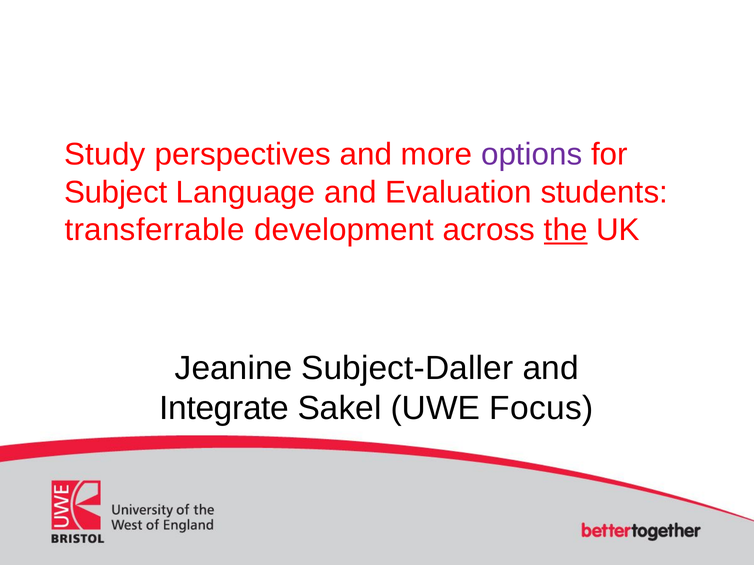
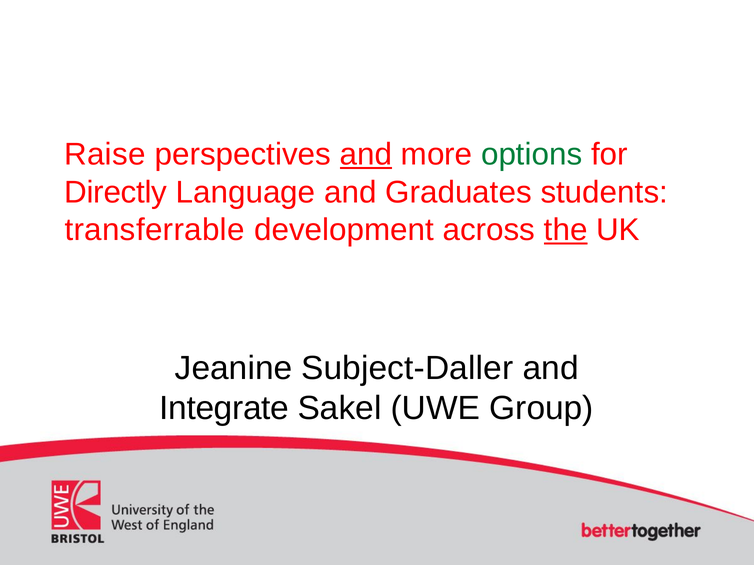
Study: Study -> Raise (105, 155)
and underline: none -> present (366, 155)
options colour: purple -> green (532, 155)
Subject: Subject -> Directly (116, 192)
Evaluation: Evaluation -> Graduates (459, 192)
Focus: Focus -> Group (541, 409)
